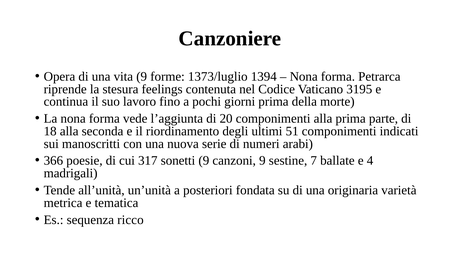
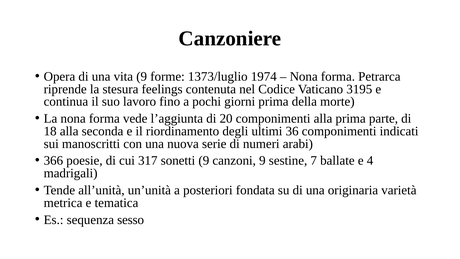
1394: 1394 -> 1974 (264, 76)
51: 51 -> 36 (292, 131)
ricco: ricco -> sesso (131, 220)
